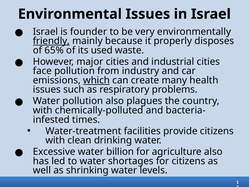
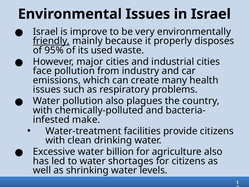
founder: founder -> improve (89, 32)
65%: 65% -> 95% (54, 50)
which underline: present -> none (97, 80)
times: times -> make (86, 119)
